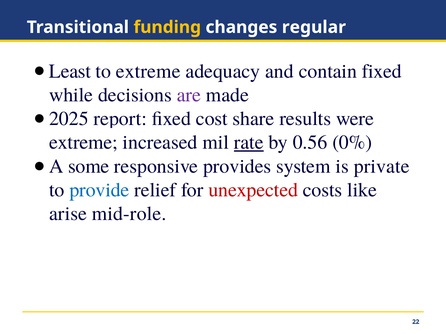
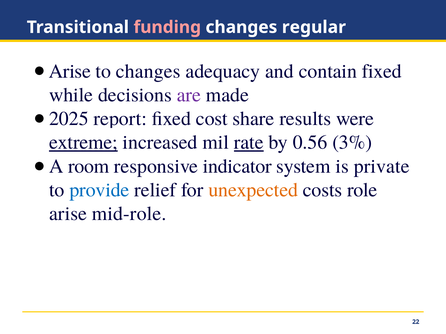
funding colour: yellow -> pink (167, 27)
Least: Least -> Arise (70, 71)
to extreme: extreme -> changes (148, 71)
extreme underline: none -> present (83, 143)
0%: 0% -> 3% (352, 143)
some: some -> room (89, 166)
provides: provides -> indicator (237, 166)
unexpected colour: red -> orange (253, 190)
like: like -> role (362, 190)
